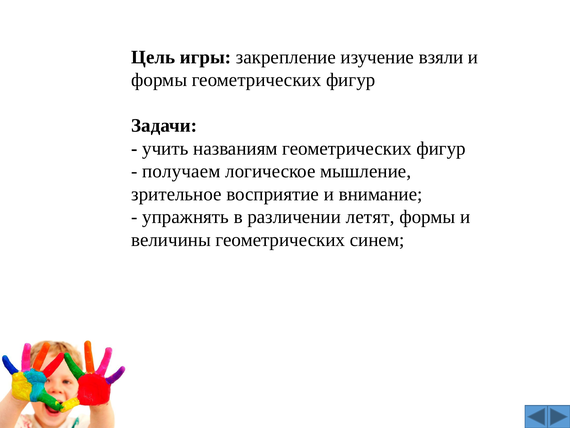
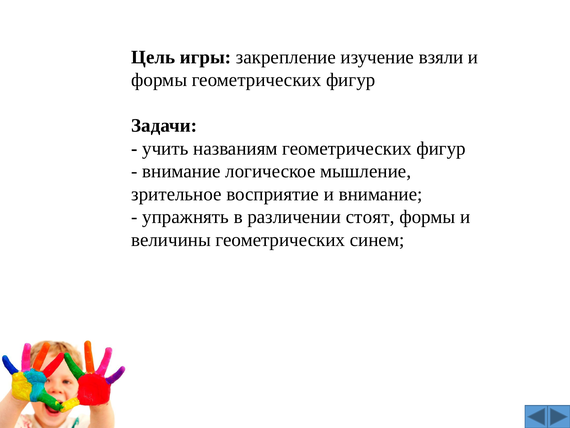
получаем: получаем -> внимание (181, 171)
летят: летят -> стоят (370, 217)
